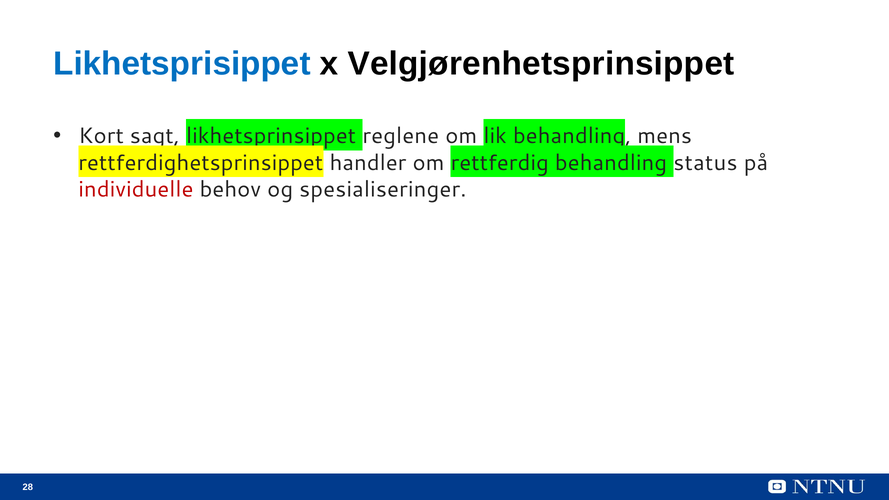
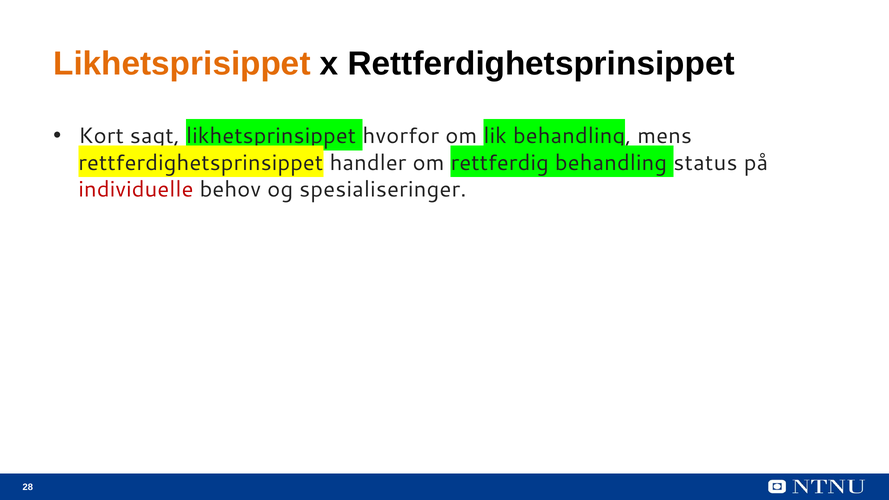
Likhetsprisippet colour: blue -> orange (182, 64)
x Velgjørenhetsprinsippet: Velgjørenhetsprinsippet -> Rettferdighetsprinsippet (541, 64)
reglene: reglene -> hvorfor (401, 136)
